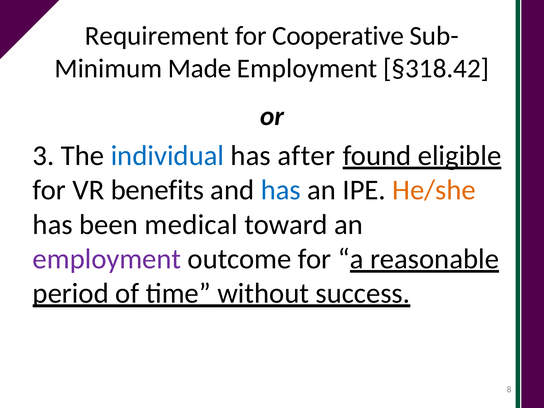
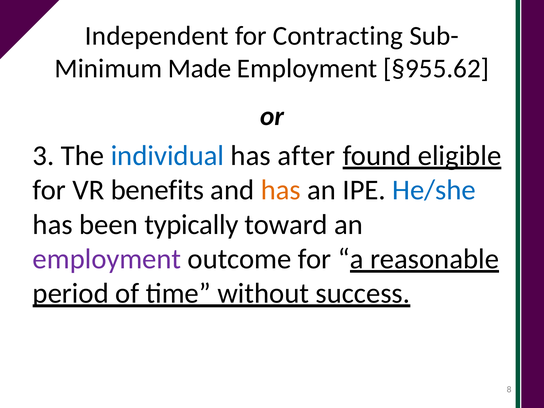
Requirement: Requirement -> Independent (157, 36)
Cooperative: Cooperative -> Contracting (338, 36)
§318.42: §318.42 -> §955.62 (436, 69)
has colour: blue -> orange (281, 190)
He/she colour: orange -> blue (434, 190)
medical: medical -> typically (191, 225)
